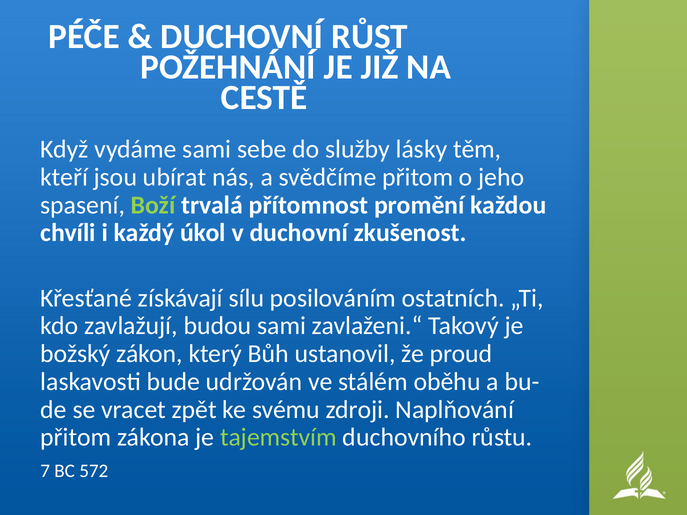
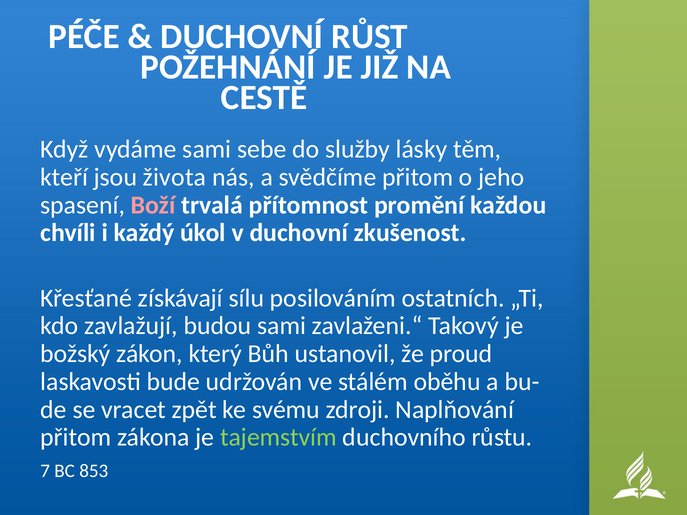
ubírat: ubírat -> života (175, 177)
Boží colour: light green -> pink (153, 205)
572: 572 -> 853 (94, 471)
